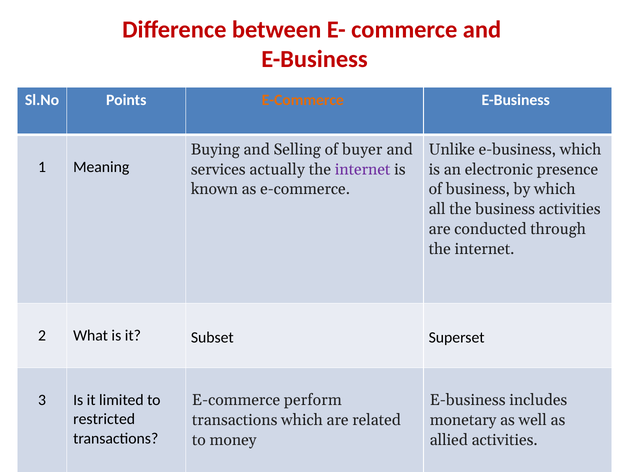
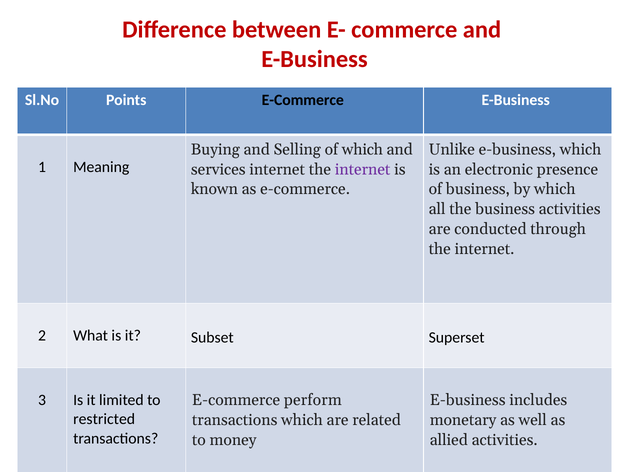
E-Commerce colour: orange -> black (303, 100)
of buyer: buyer -> which (362, 149)
services actually: actually -> internet (277, 169)
